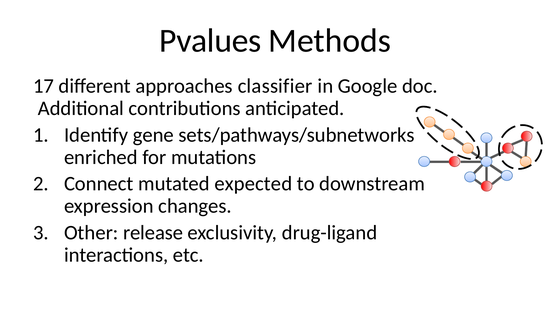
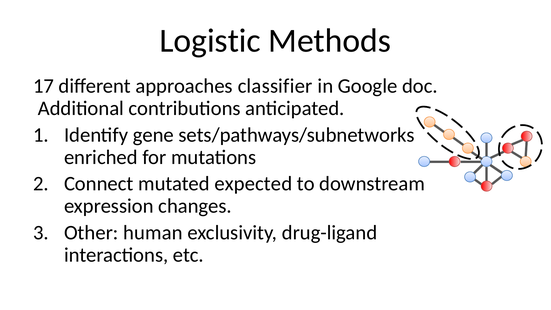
Pvalues: Pvalues -> Logistic (210, 41)
release: release -> human (153, 233)
